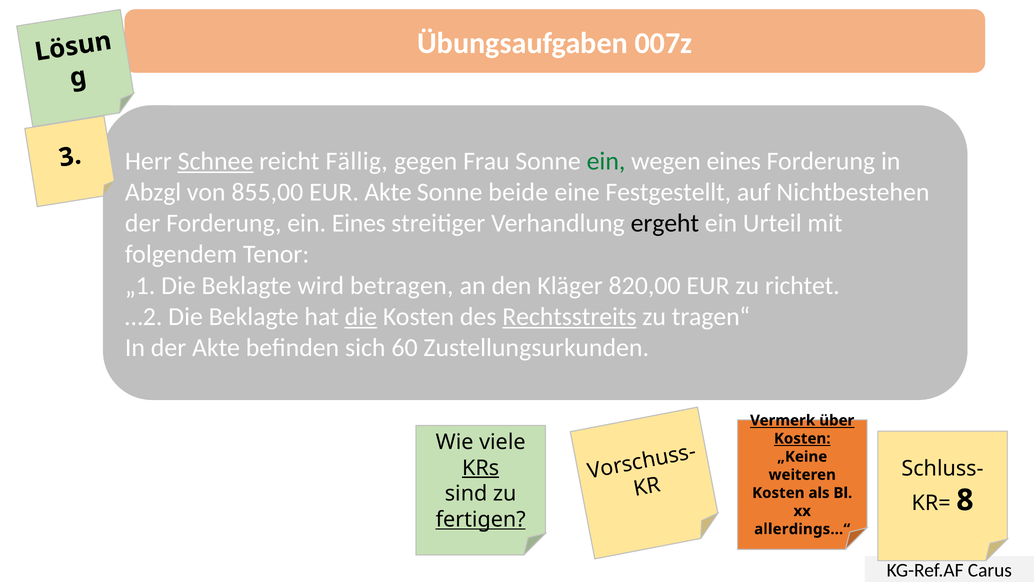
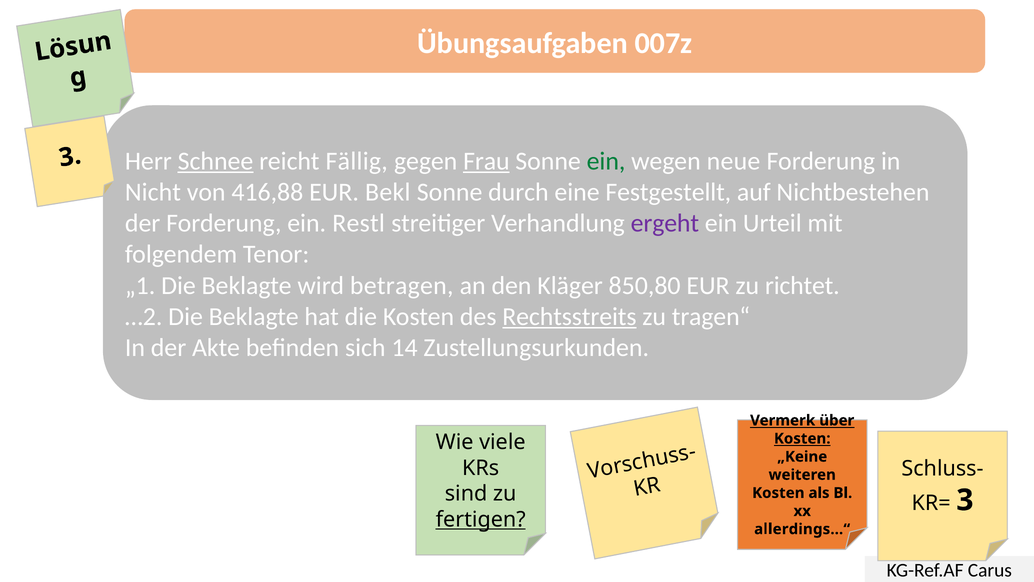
Frau underline: none -> present (486, 161)
wegen eines: eines -> neue (734, 161)
Abzgl: Abzgl -> Nicht (153, 192)
855,00: 855,00 -> 416,88 (267, 192)
EUR Akte: Akte -> Bekl (388, 192)
beide: beide -> durch (518, 192)
ein Eines: Eines -> Restl (359, 223)
ergeht colour: black -> purple (665, 223)
820,00: 820,00 -> 850,80 (645, 285)
die underline: present -> none (361, 316)
60: 60 -> 14 (405, 347)
KRs underline: present -> none (481, 468)
8: 8 -> 3 (965, 500)
